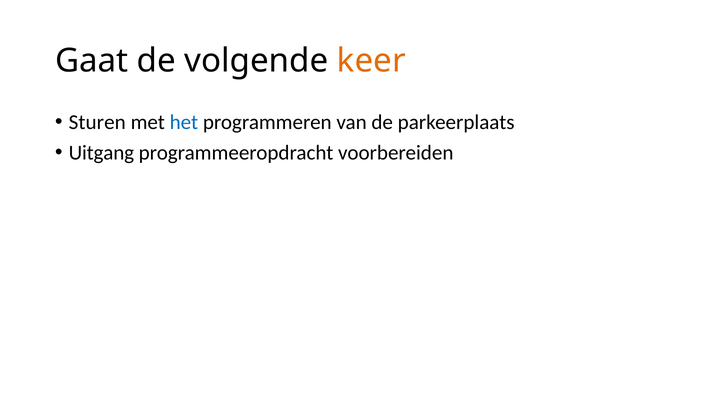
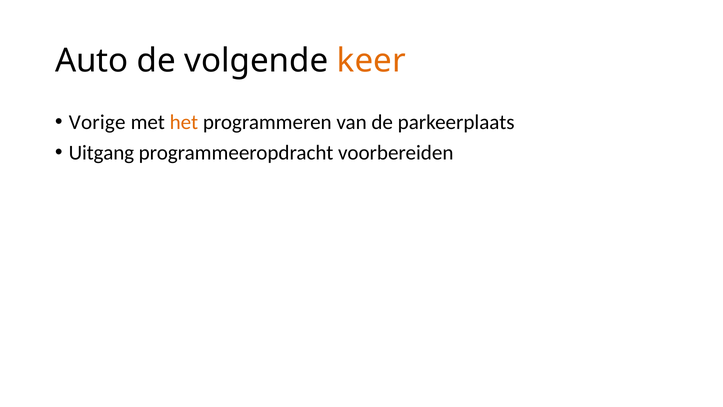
Gaat: Gaat -> Auto (92, 61)
Sturen: Sturen -> Vorige (97, 122)
het colour: blue -> orange (184, 122)
